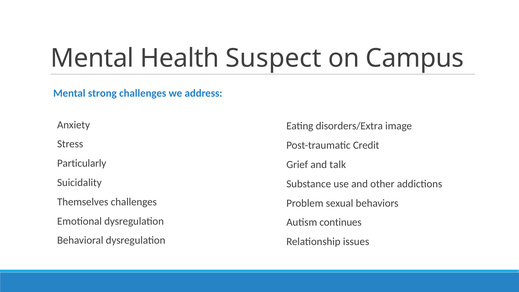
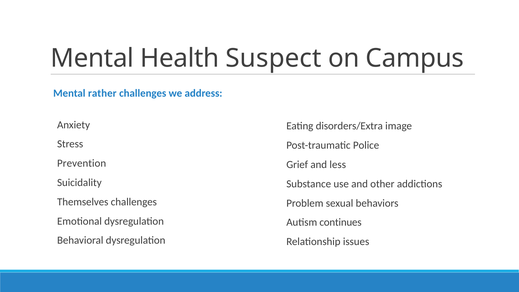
strong: strong -> rather (102, 93)
Credit: Credit -> Police (366, 145)
Particularly: Particularly -> Prevention (82, 163)
talk: talk -> less (338, 165)
